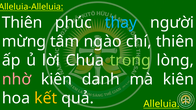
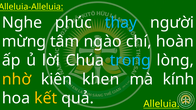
Thiên: Thiên -> Nghe (22, 23)
chí thiên: thiên -> hoàn (175, 42)
trong colour: light green -> light blue (130, 60)
nhờ colour: pink -> yellow (17, 79)
danh: danh -> khen (101, 79)
mà kiên: kiên -> kính (178, 79)
